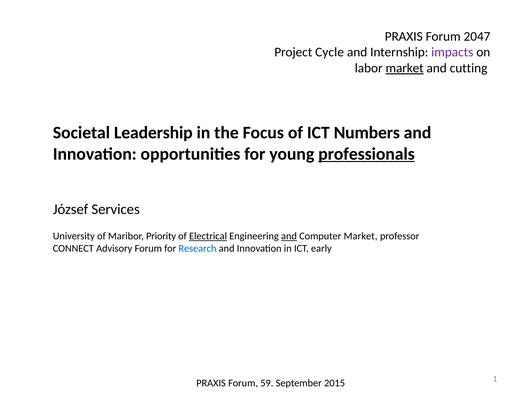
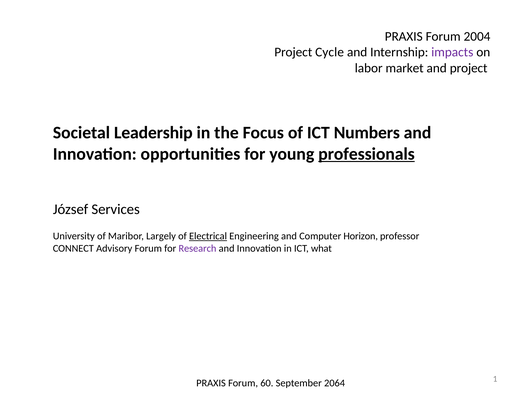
2047: 2047 -> 2004 (477, 36)
market underline: present -> none (405, 68)
and cutting: cutting -> project (469, 68)
Priority: Priority -> Largely (161, 236)
and underline: present -> none (289, 236)
Computer Market: Market -> Horizon (361, 236)
Research colour: blue -> purple (197, 248)
early: early -> what (321, 248)
59: 59 -> 60 (267, 383)
2015: 2015 -> 2064 (335, 383)
